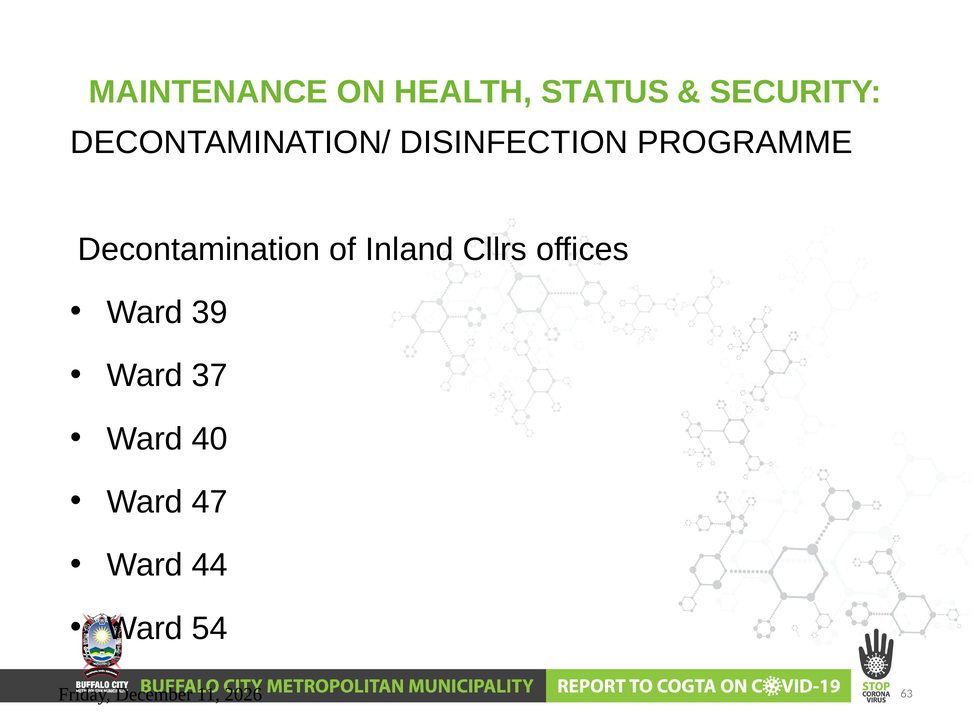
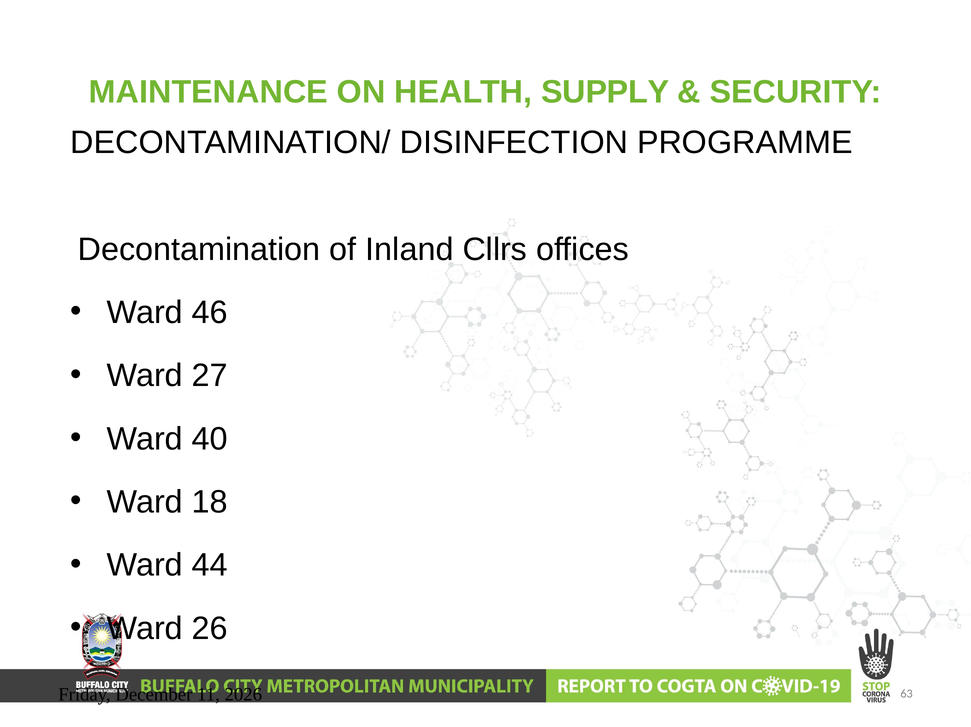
STATUS: STATUS -> SUPPLY (605, 92)
39: 39 -> 46 (210, 312)
37: 37 -> 27 (210, 375)
47: 47 -> 18 (210, 502)
54: 54 -> 26 (210, 628)
